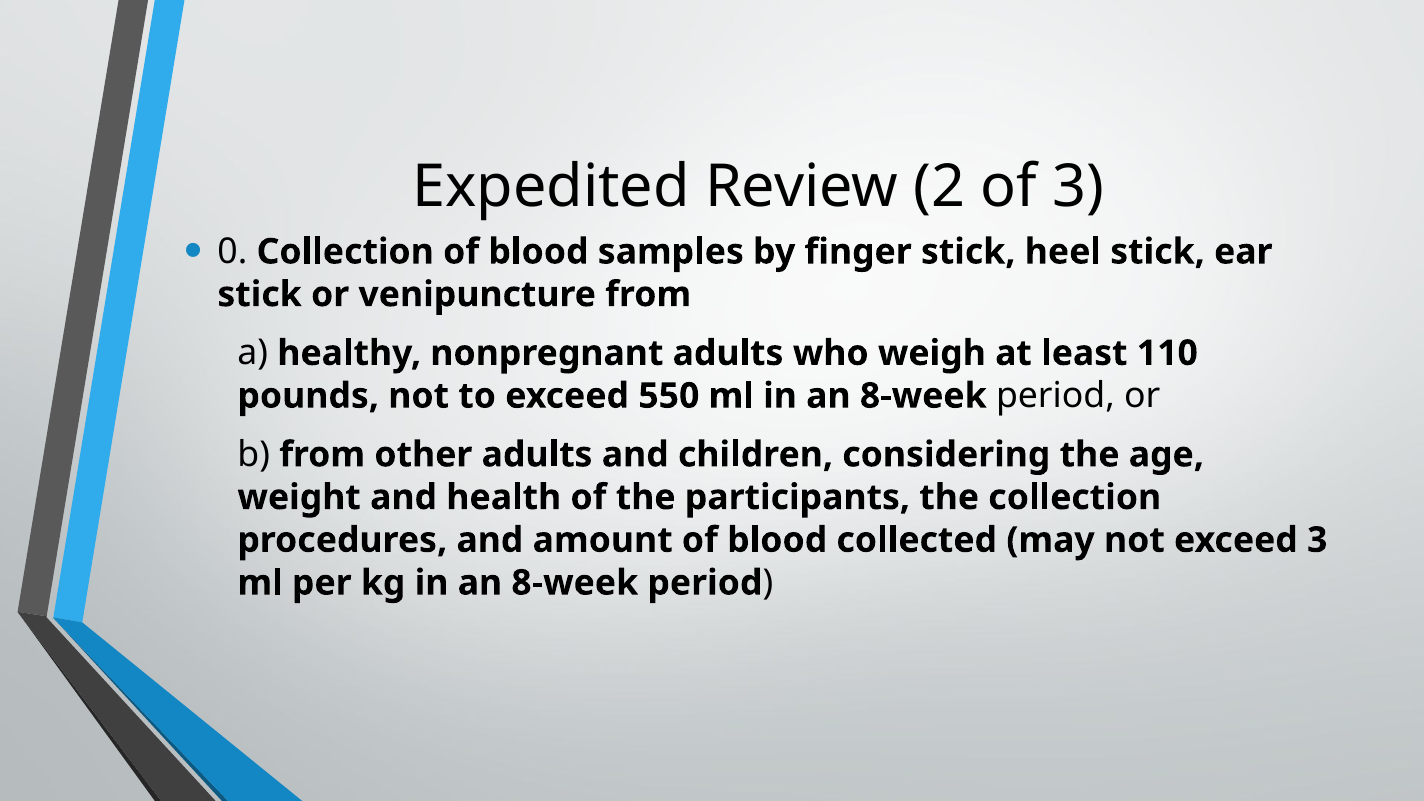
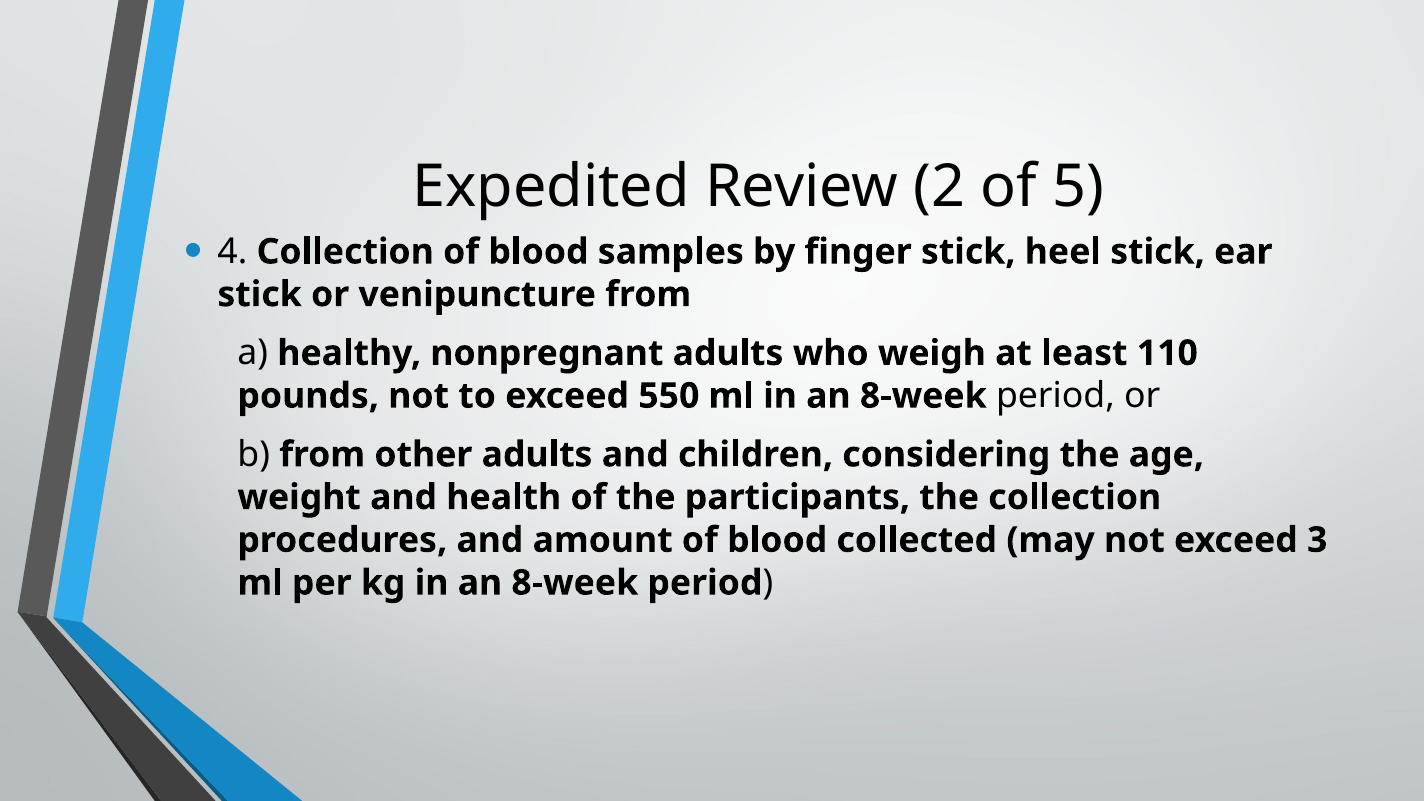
of 3: 3 -> 5 (1078, 187)
0: 0 -> 4 (232, 252)
